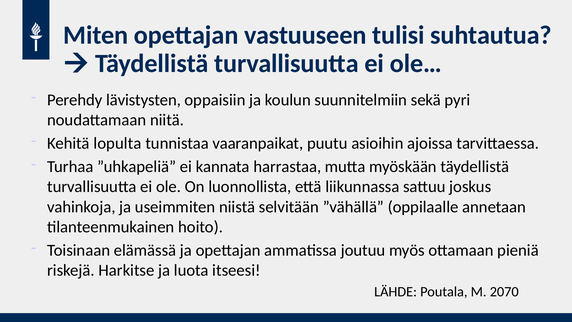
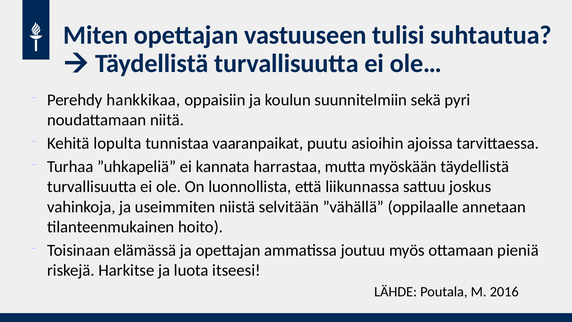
lävistysten: lävistysten -> hankkikaa (143, 100)
2070: 2070 -> 2016 (504, 291)
